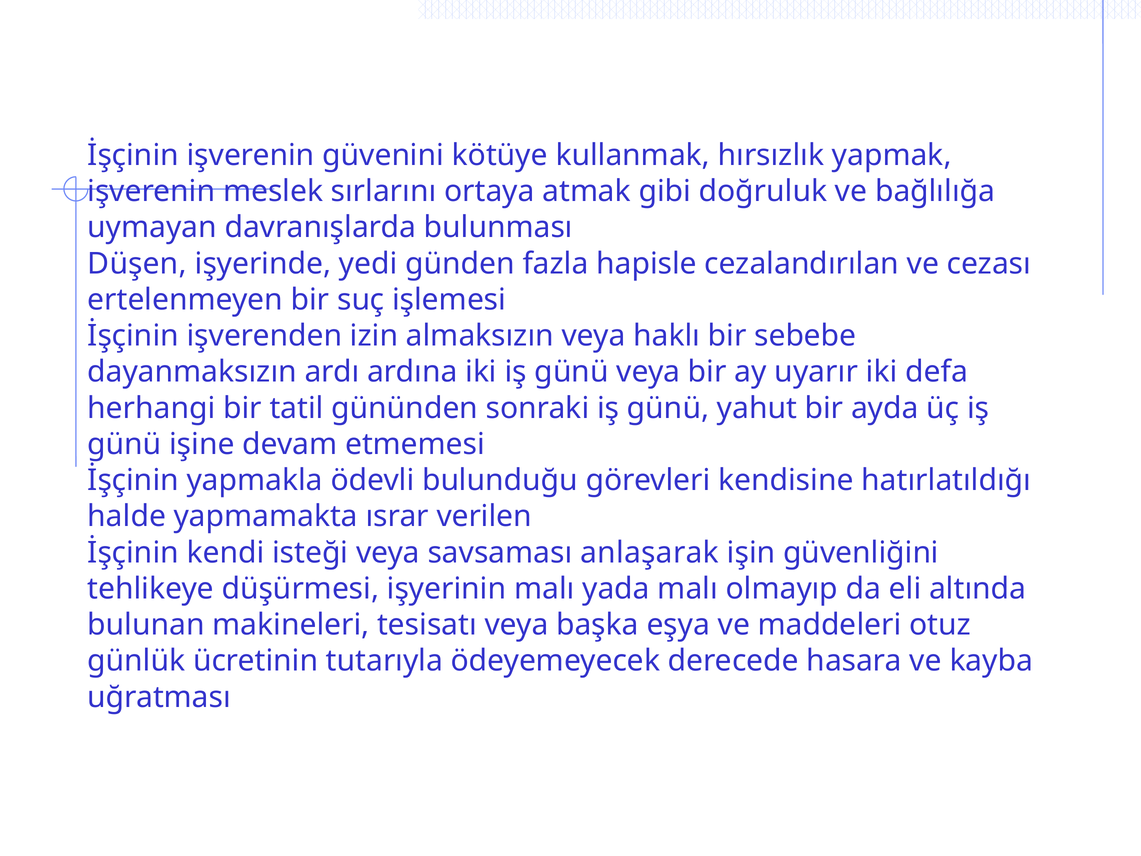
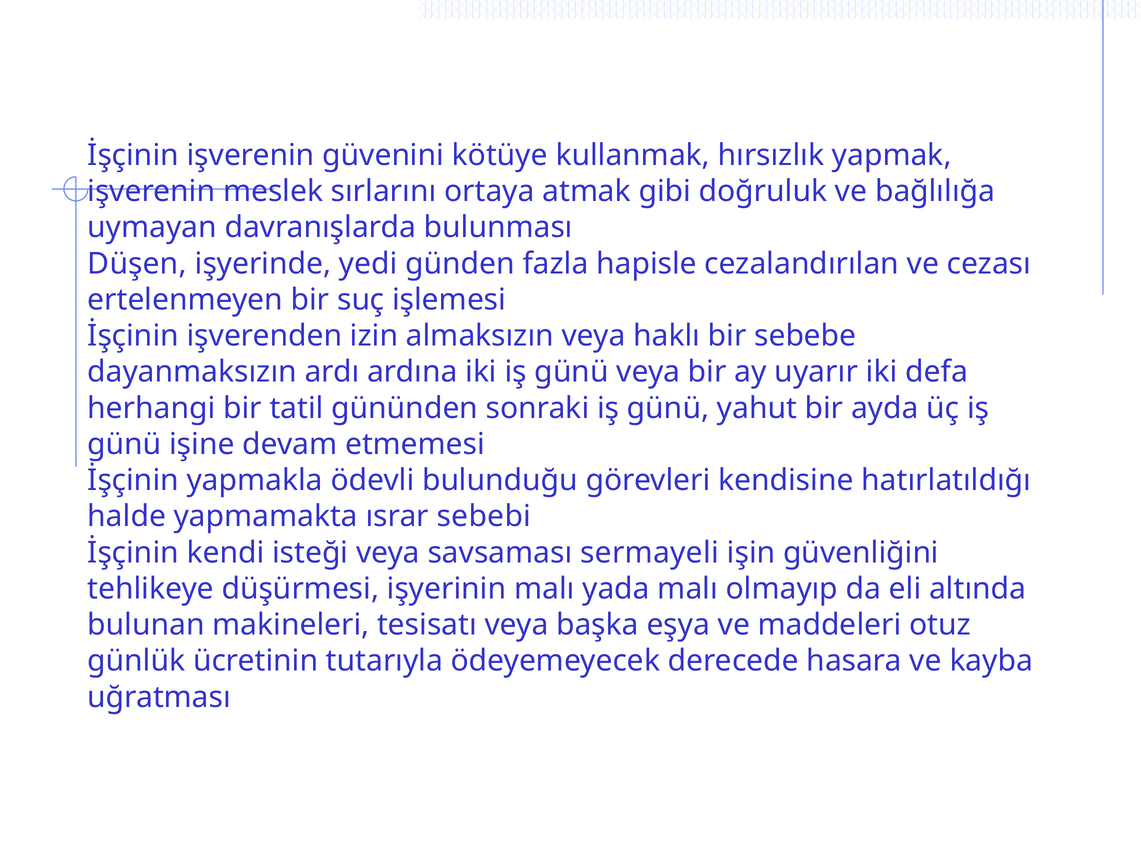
verilen: verilen -> sebebi (484, 516)
anlaşarak: anlaşarak -> sermayeli (650, 552)
